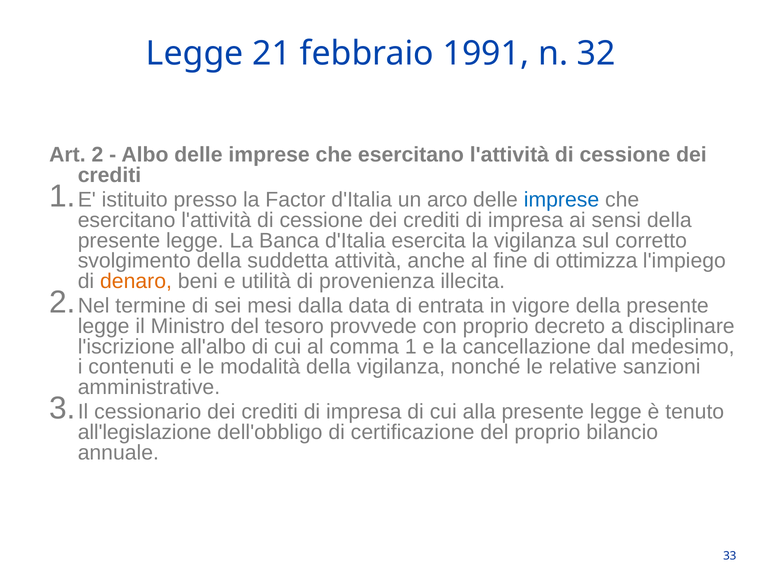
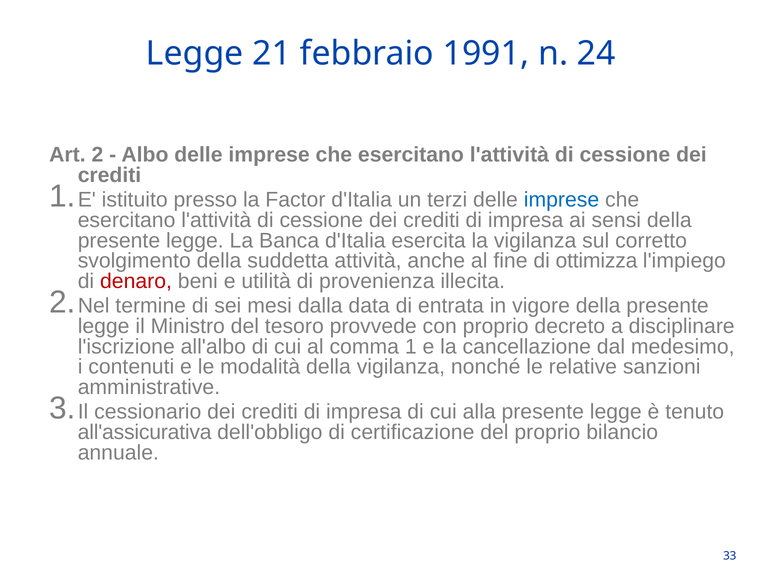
32: 32 -> 24 (596, 54)
arco: arco -> terzi (447, 200)
denaro colour: orange -> red (136, 281)
all'legislazione: all'legislazione -> all'assicurativa (145, 432)
